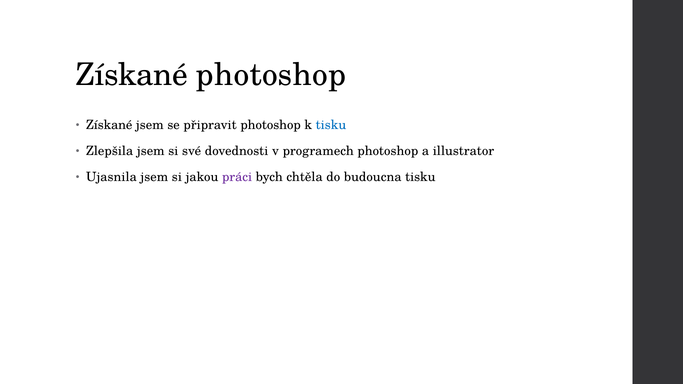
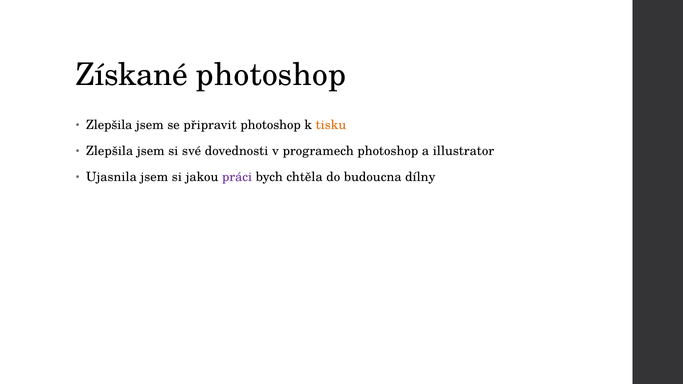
Získané: Získané -> Zlepšila (109, 125)
tisku colour: blue -> orange (331, 125)
budoucna tisku: tisku -> dílny (420, 177)
